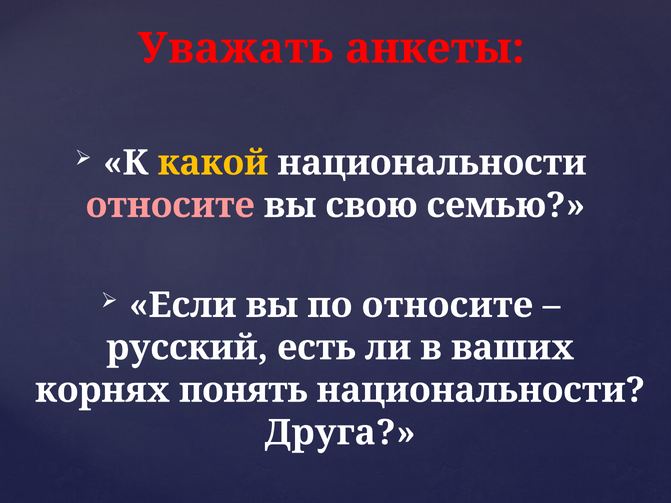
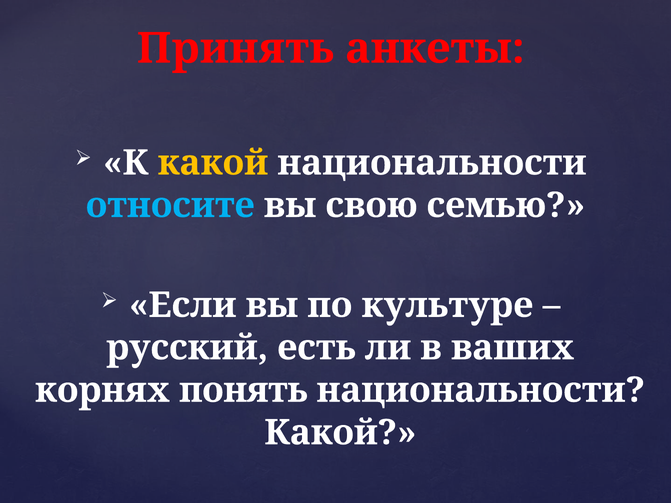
Уважать: Уважать -> Принять (235, 49)
относите colour: pink -> light blue (170, 205)
по относите: относите -> культуре (447, 305)
Друга: Друга -> Какой (340, 433)
